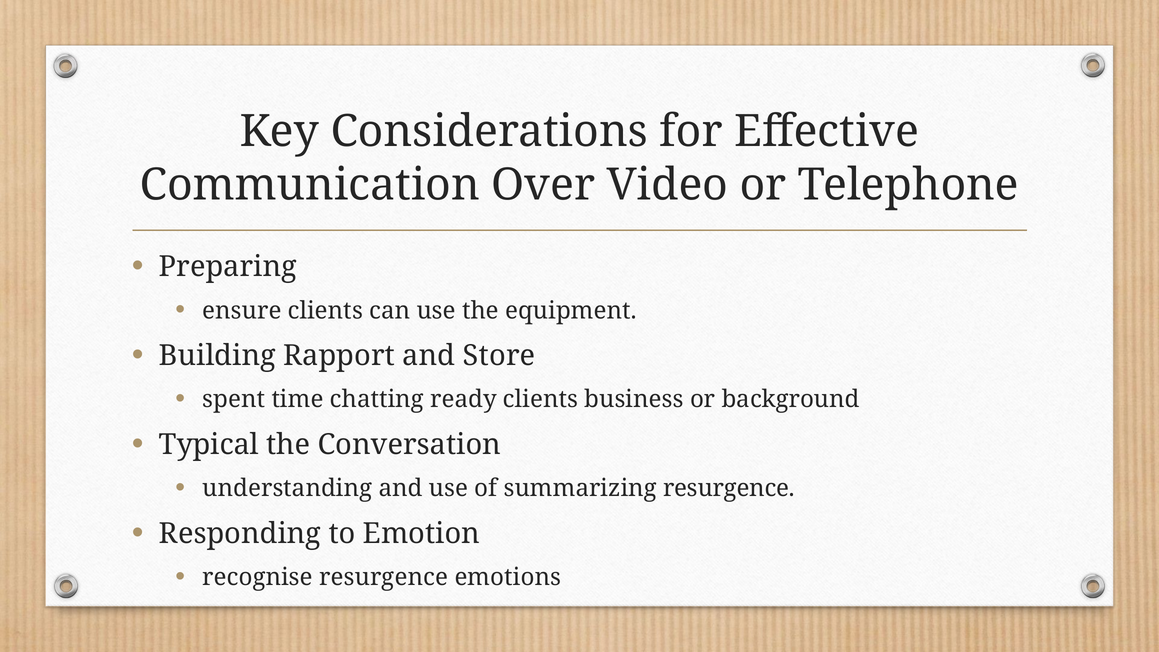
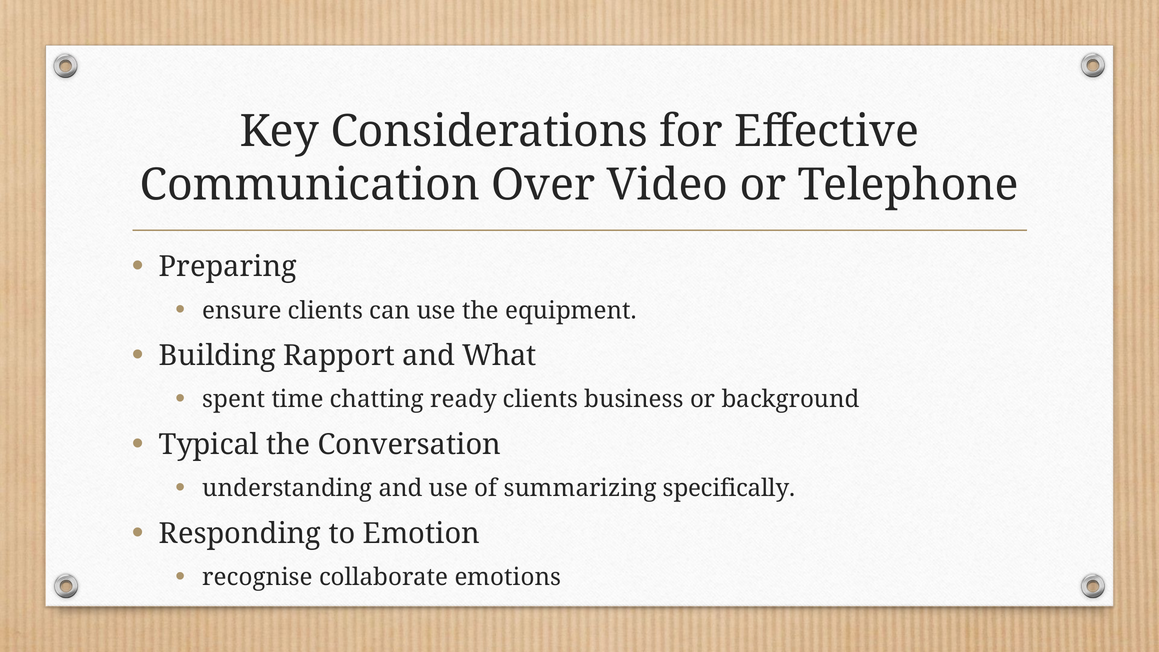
Store: Store -> What (499, 356)
summarizing resurgence: resurgence -> specifically (729, 488)
recognise resurgence: resurgence -> collaborate (384, 577)
